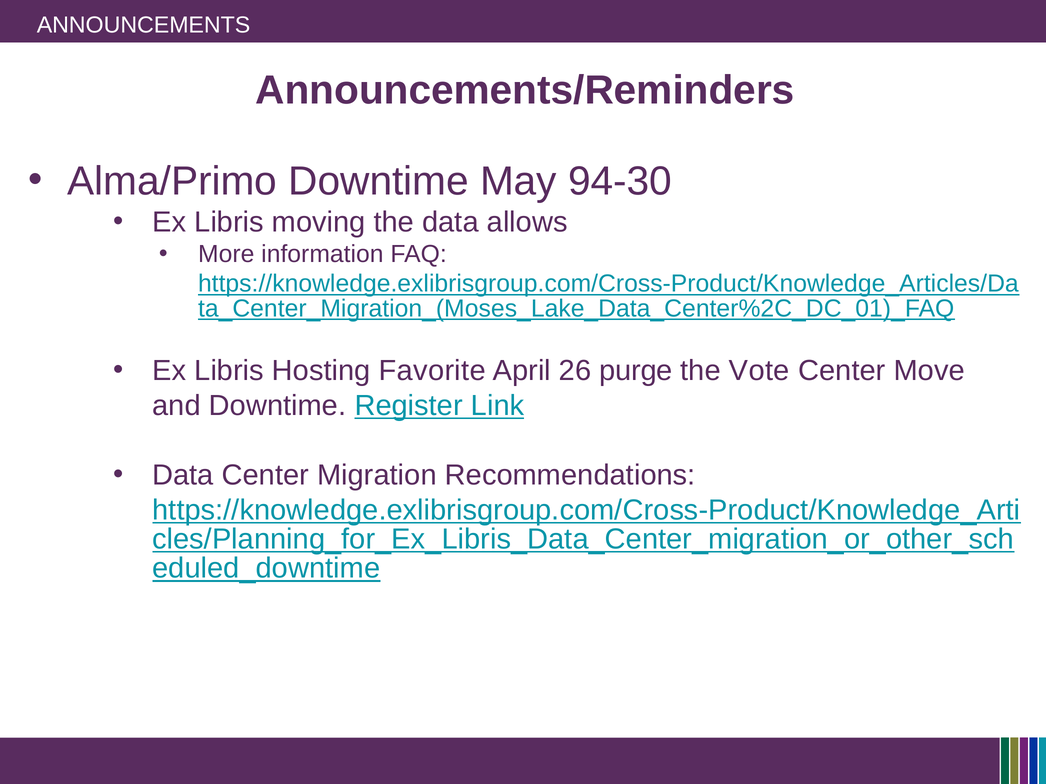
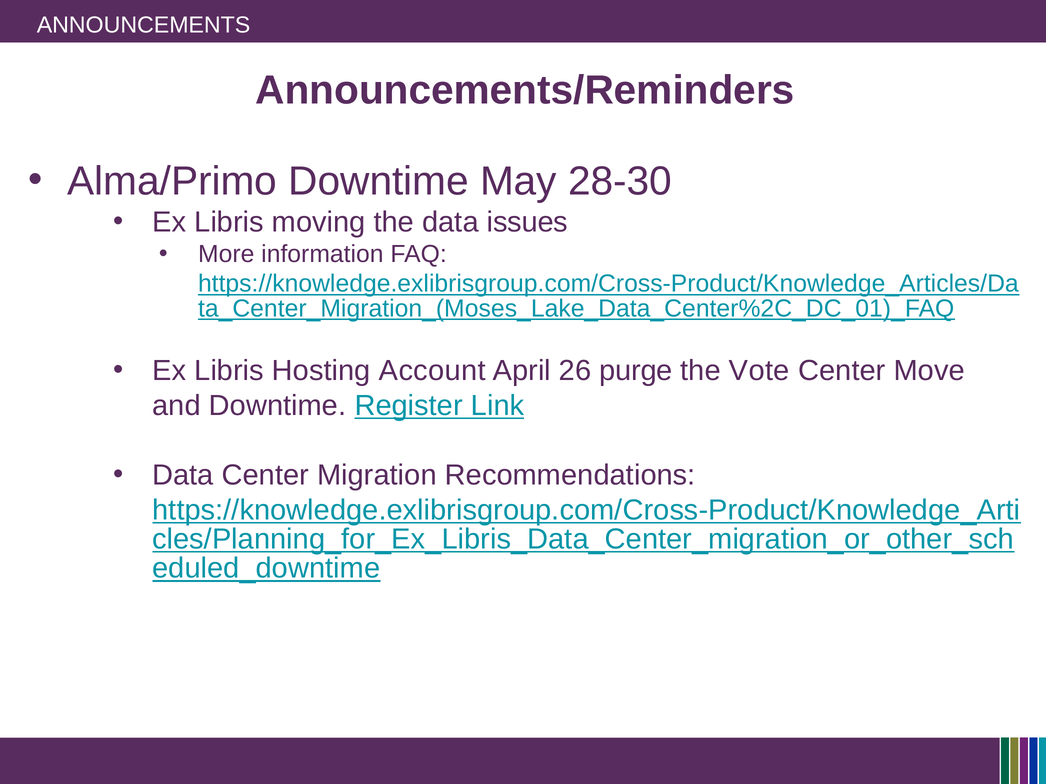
94-30: 94-30 -> 28-30 (620, 181)
allows: allows -> issues (527, 222)
Favorite: Favorite -> Account (432, 371)
